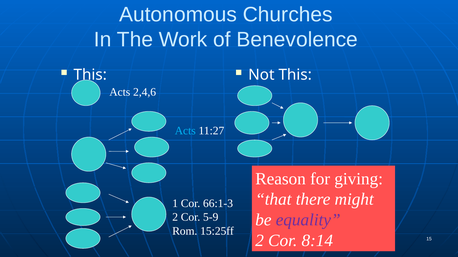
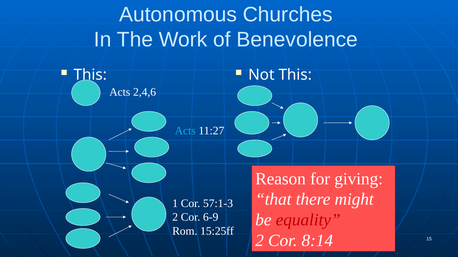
66:1-3: 66:1-3 -> 57:1-3 (218, 204)
5-9: 5-9 -> 6-9 (211, 218)
equality colour: purple -> red (308, 220)
